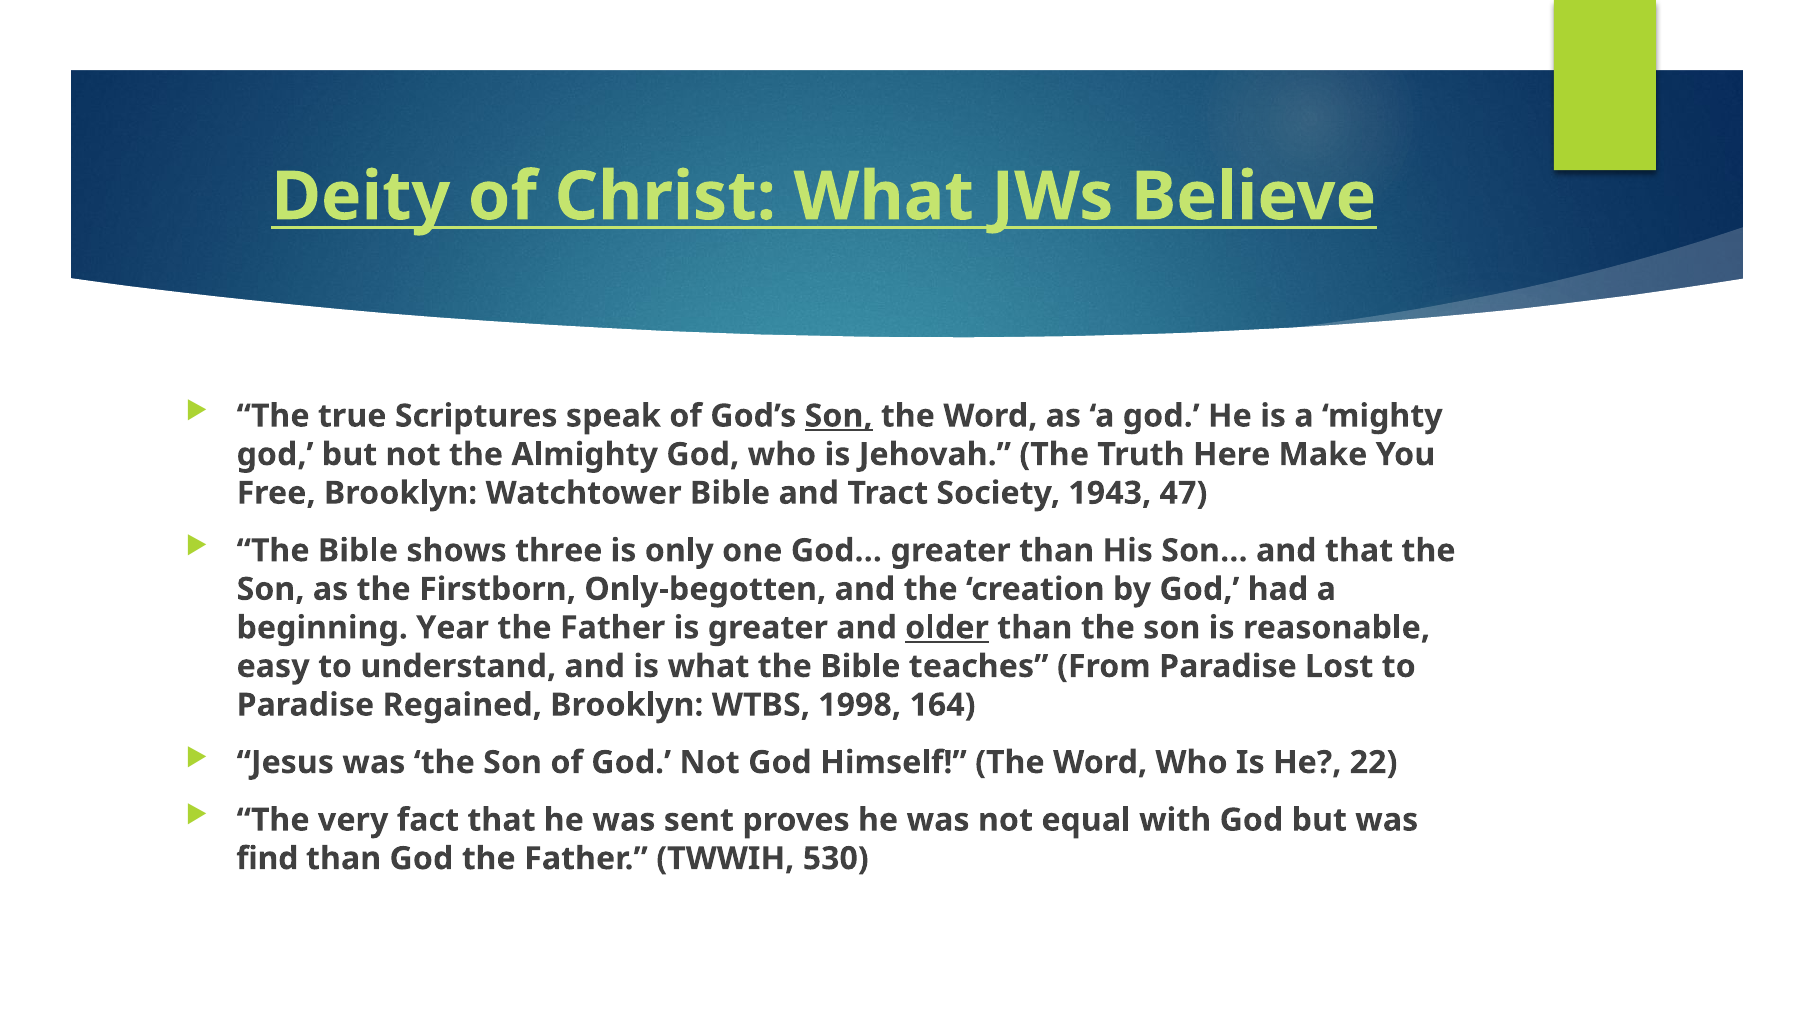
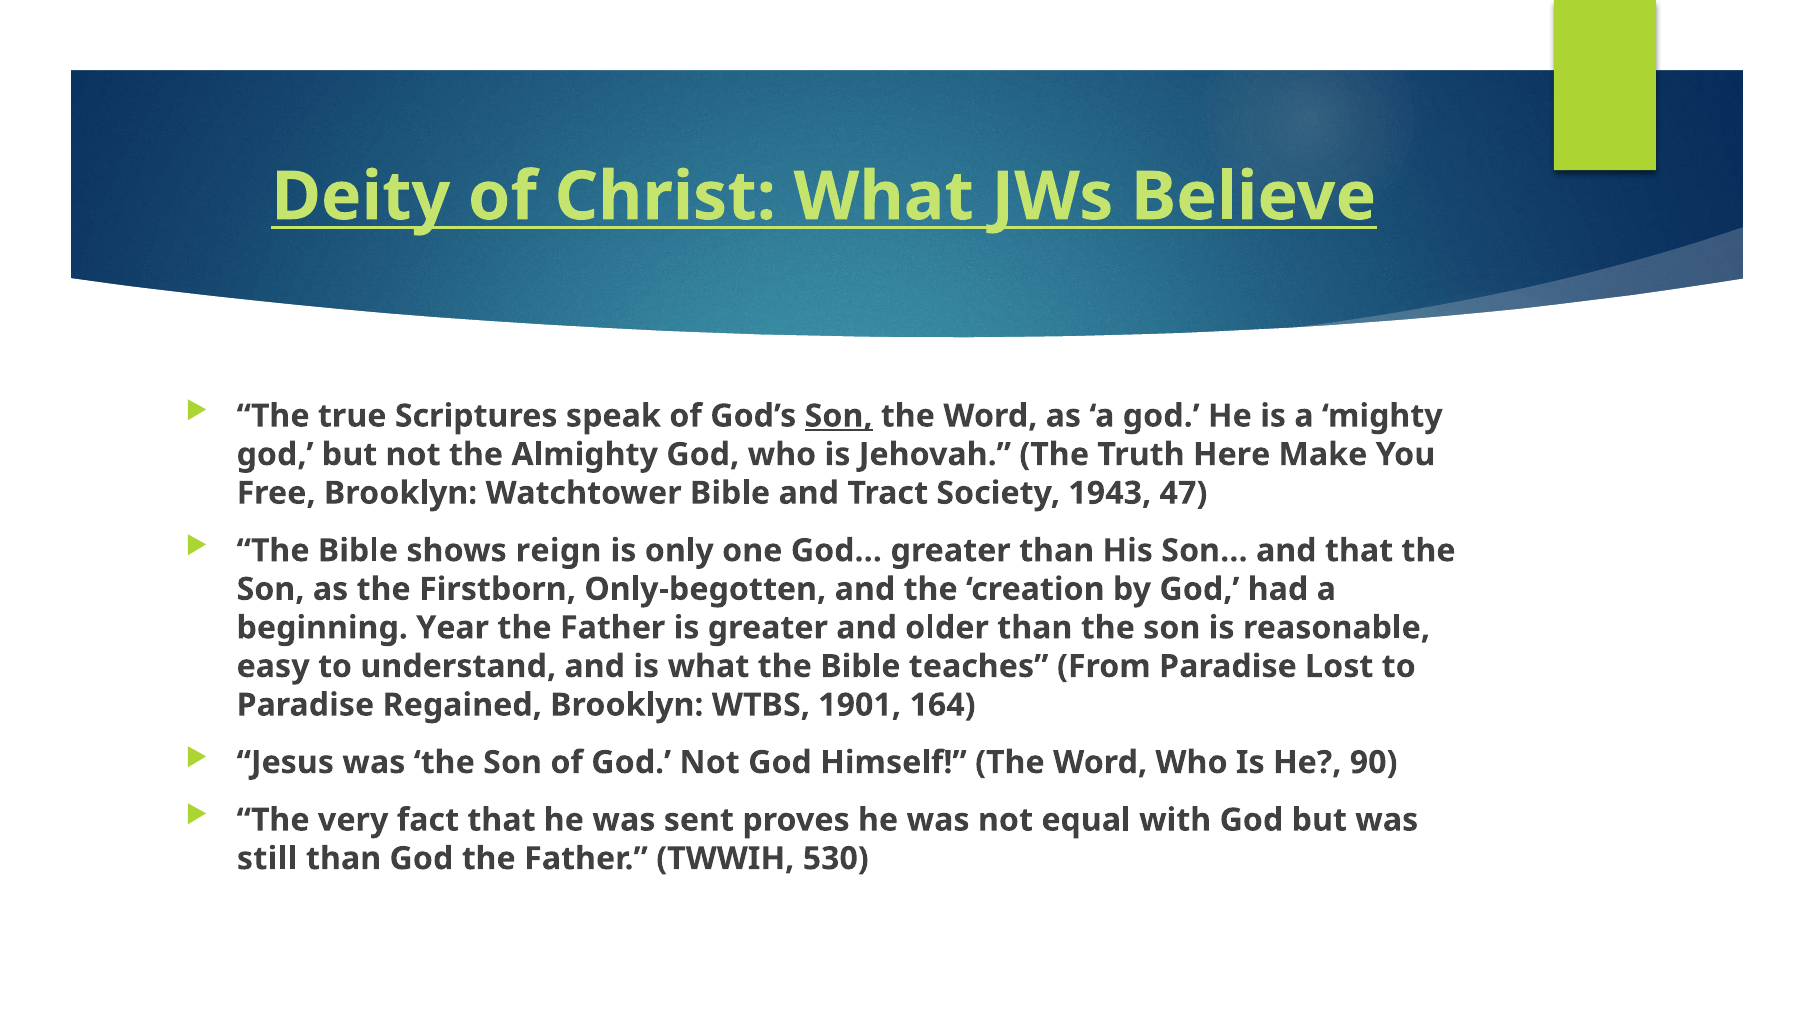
three: three -> reign (559, 551)
older underline: present -> none (947, 628)
1998: 1998 -> 1901 (860, 705)
22: 22 -> 90 (1374, 762)
find: find -> still (267, 859)
